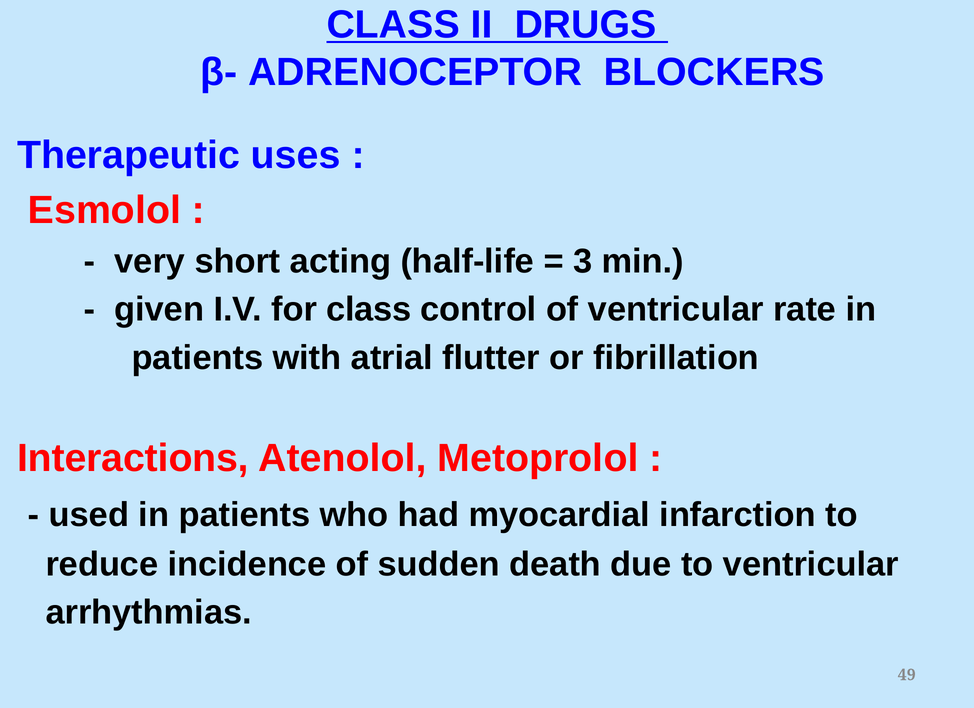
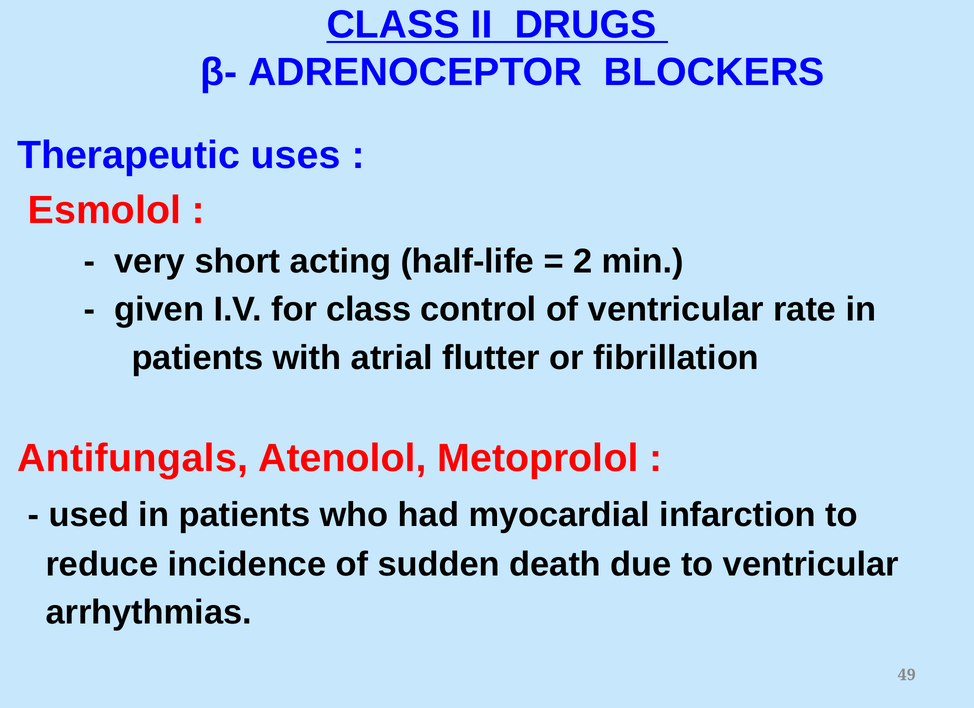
3: 3 -> 2 (583, 261)
Interactions: Interactions -> Antifungals (133, 459)
